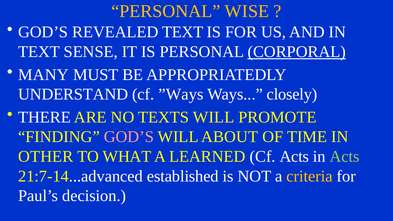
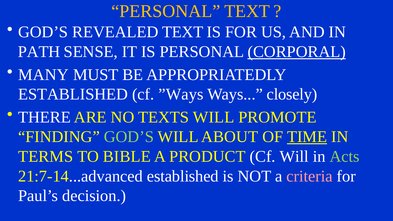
PERSONAL WISE: WISE -> TEXT (247, 11)
TEXT: TEXT -> PATH (39, 52)
UNDERSTAND: UNDERSTAND -> ESTABLISHED (73, 94)
GOD’S colour: pink -> light green (129, 137)
TIME underline: none -> present (307, 137)
OTHER: OTHER -> TERMS (46, 157)
WHAT: WHAT -> BIBLE (127, 157)
LEARNED: LEARNED -> PRODUCT (207, 157)
Cf Acts: Acts -> Will (294, 157)
criteria colour: yellow -> pink (310, 176)
